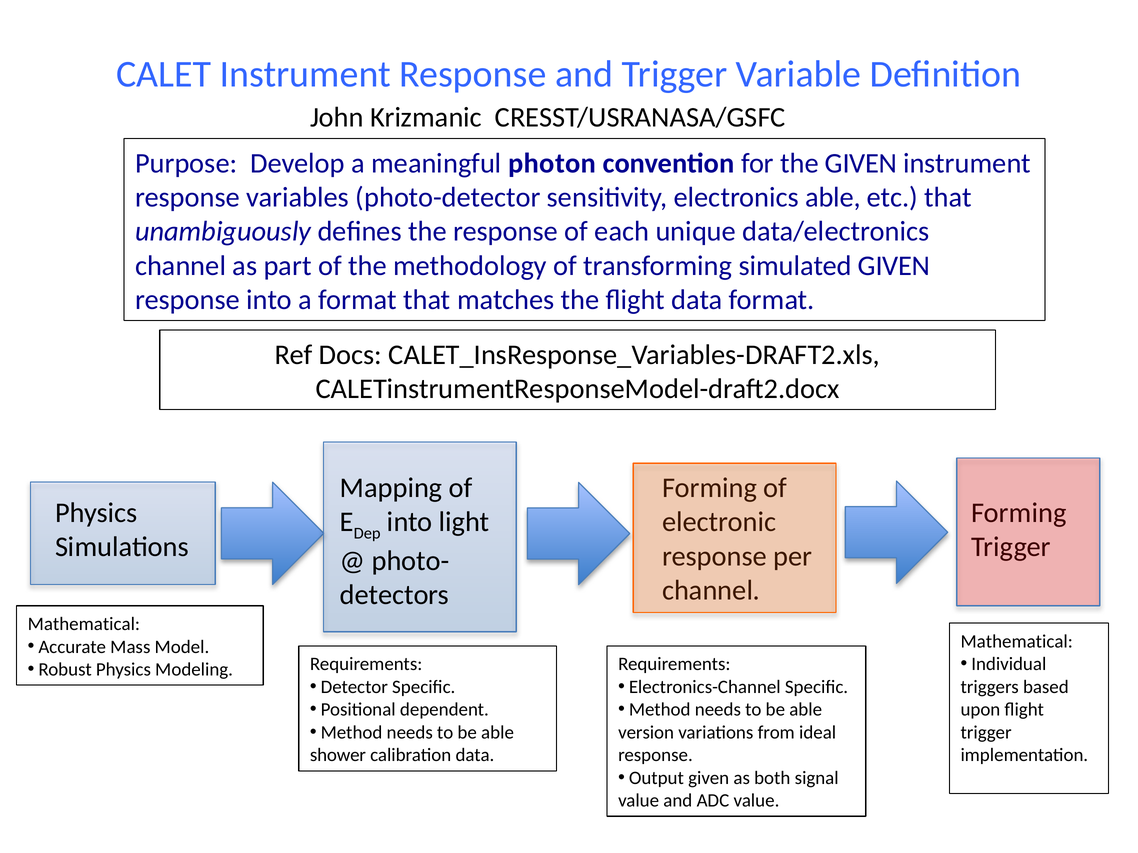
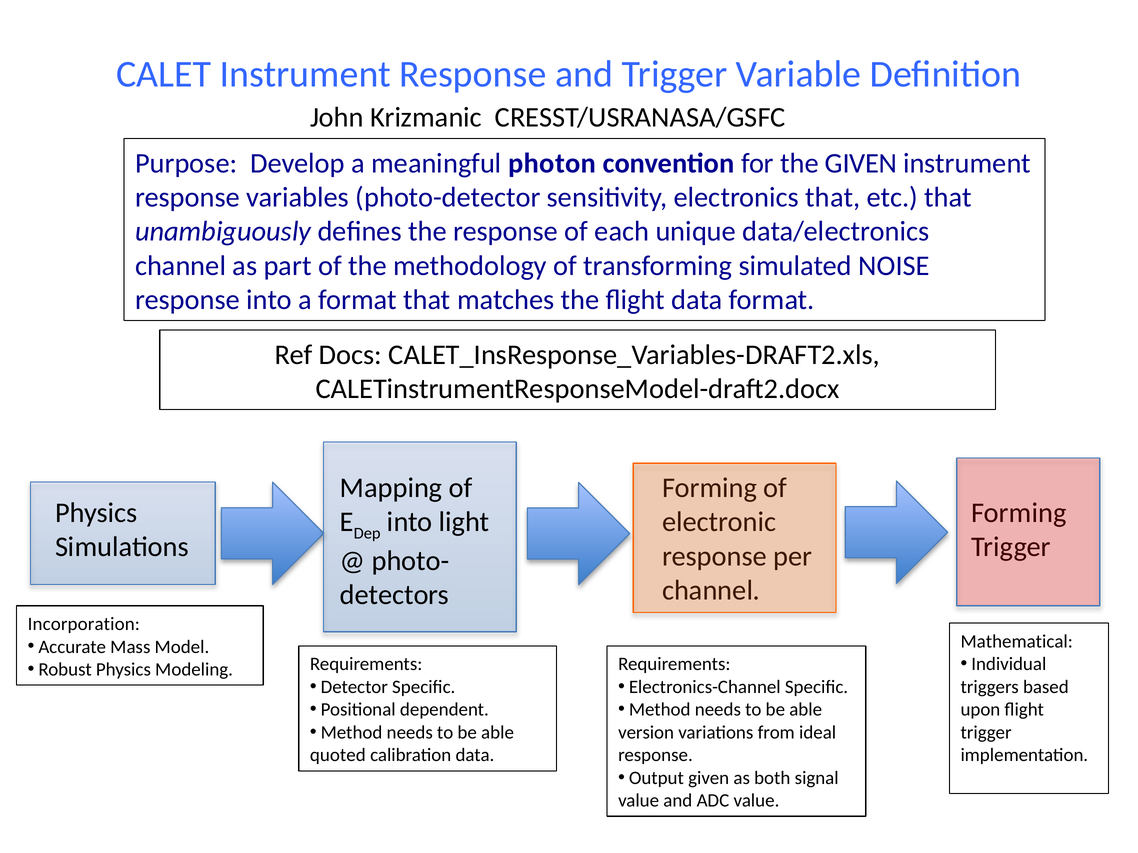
electronics able: able -> that (833, 198)
simulated GIVEN: GIVEN -> NOISE (894, 266)
Mathematical: Mathematical -> Incorporation (84, 624)
shower: shower -> quoted (338, 756)
